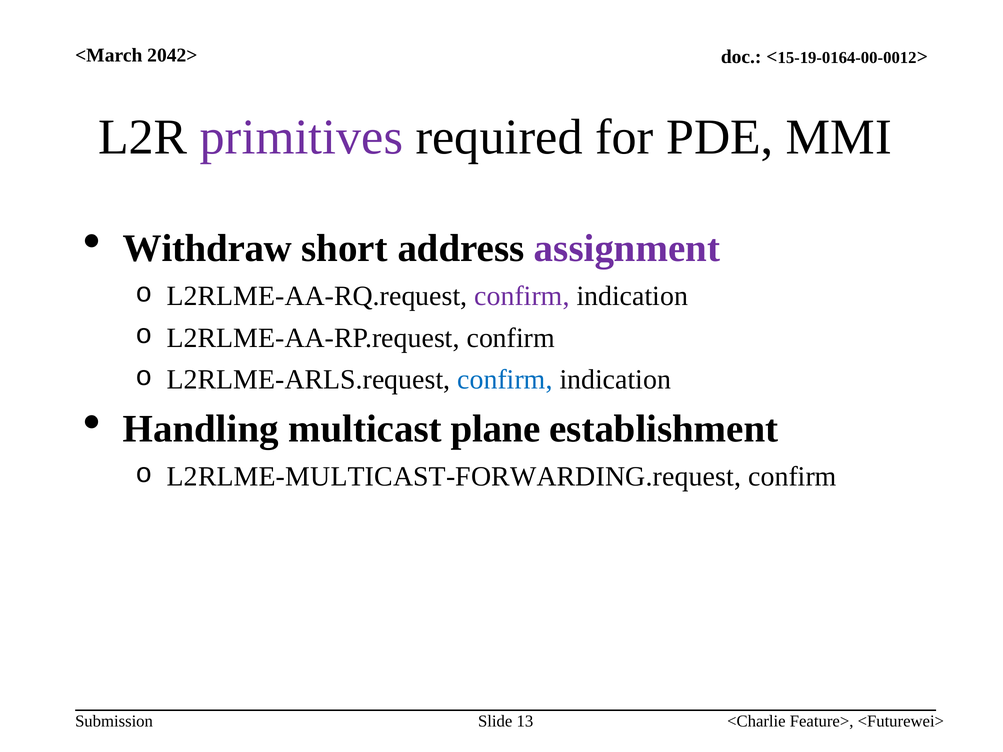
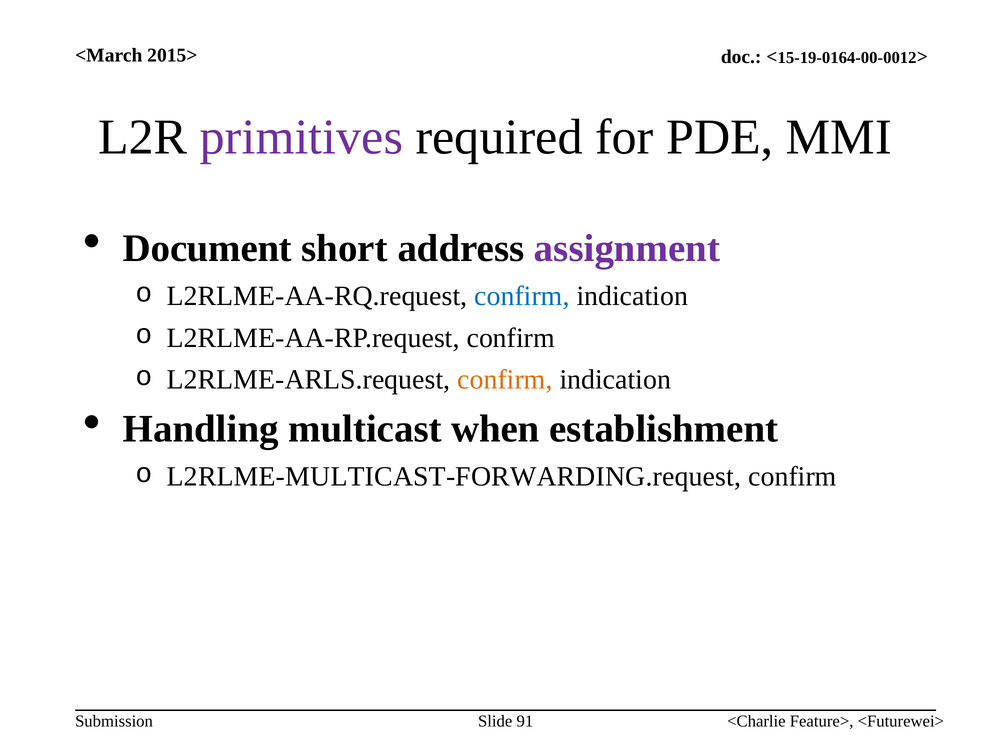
2042>: 2042> -> 2015> (172, 55)
Withdraw: Withdraw -> Document (207, 248)
confirm colour: purple -> blue (522, 296)
confirm colour: blue -> orange (505, 380)
plane: plane -> when (496, 429)
13: 13 -> 91 (525, 721)
